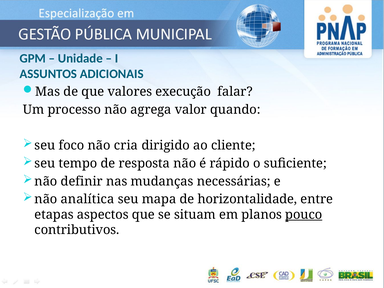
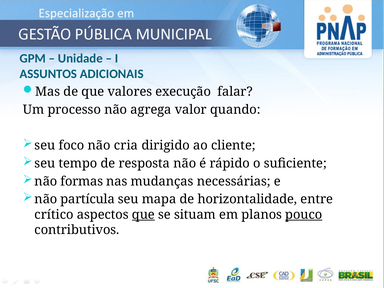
definir: definir -> formas (82, 181)
analítica: analítica -> partícula (88, 199)
etapas: etapas -> crítico (54, 215)
que underline: none -> present (143, 215)
